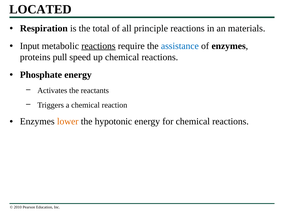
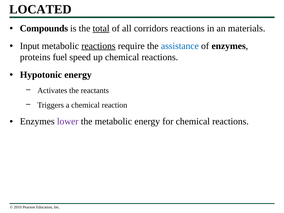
Respiration: Respiration -> Compounds (44, 28)
total underline: none -> present (101, 28)
principle: principle -> corridors (151, 28)
pull: pull -> fuel (60, 57)
Phosphate: Phosphate -> Hypotonic (41, 75)
lower colour: orange -> purple (68, 121)
the hypotonic: hypotonic -> metabolic (113, 121)
